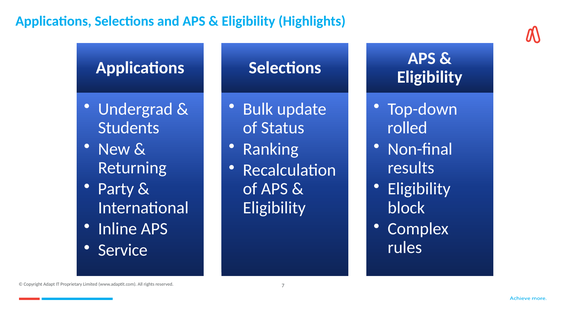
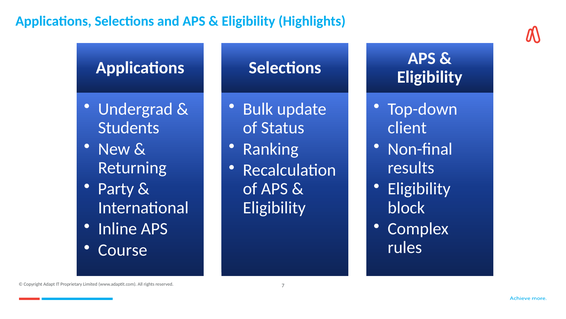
rolled: rolled -> client (407, 128)
Service: Service -> Course (123, 250)
